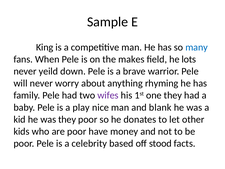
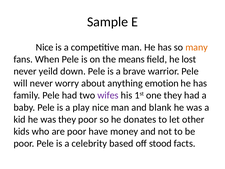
King: King -> Nice (45, 47)
many colour: blue -> orange (197, 47)
makes: makes -> means (131, 59)
lots: lots -> lost (189, 59)
rhyming: rhyming -> emotion (162, 83)
